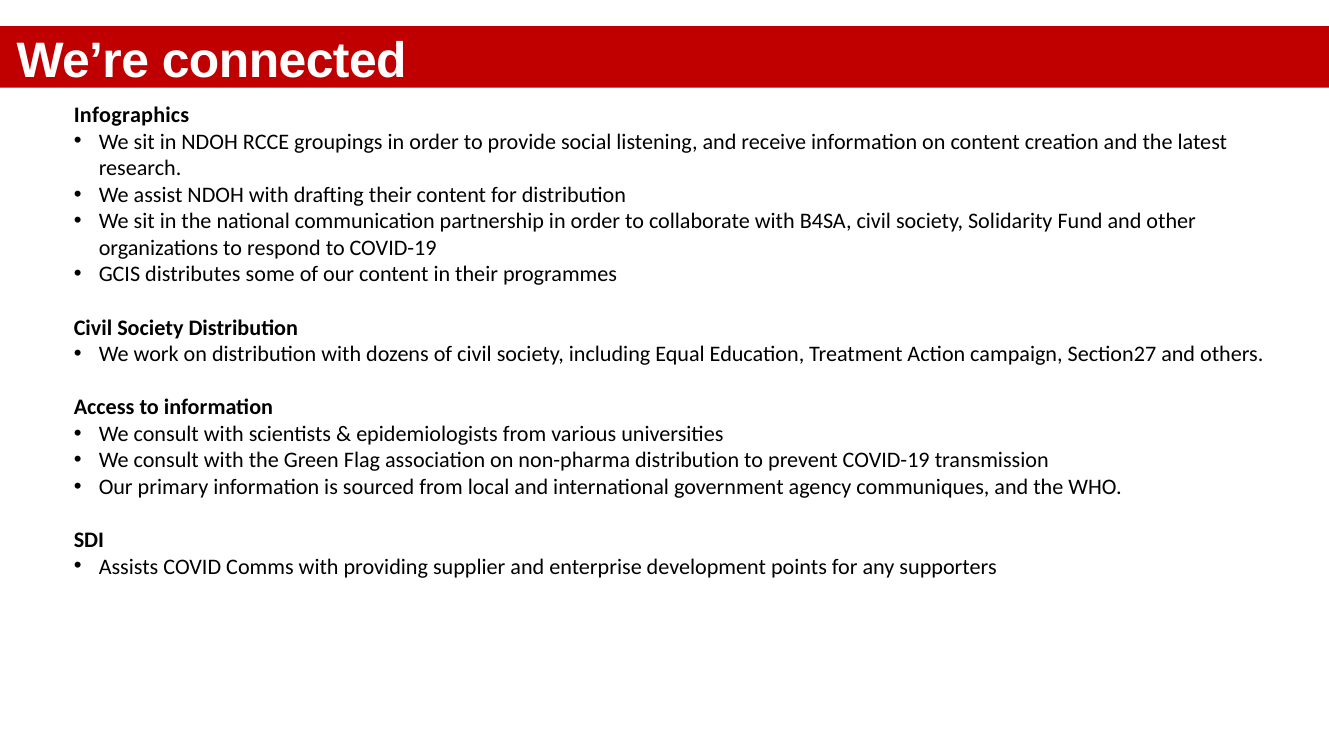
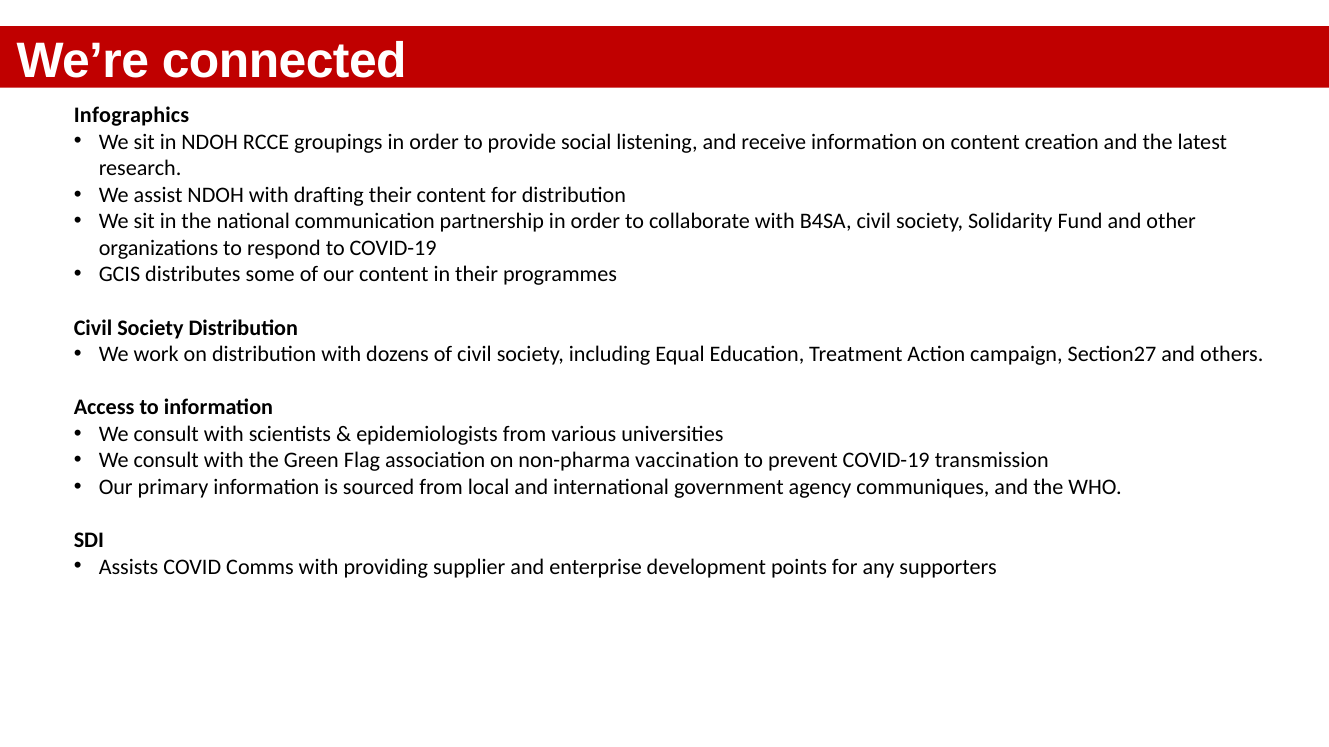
non-pharma distribution: distribution -> vaccination (687, 461)
